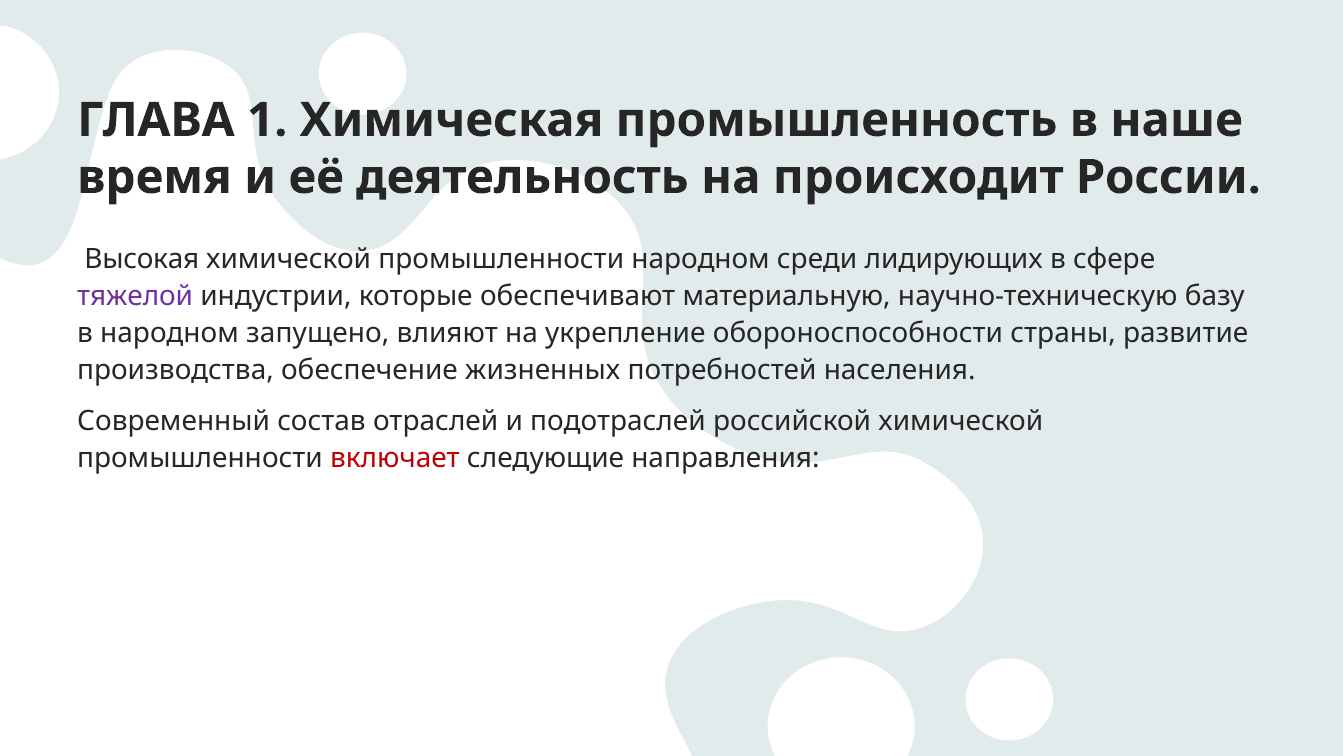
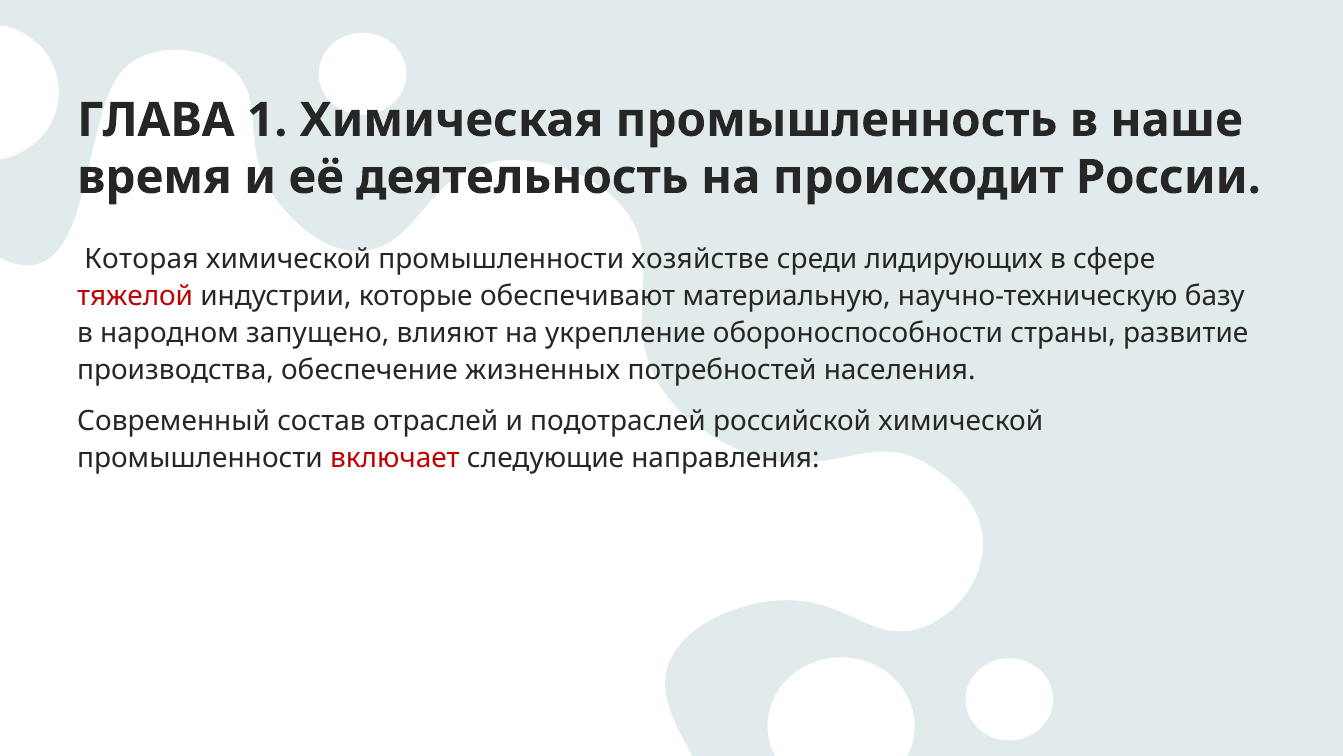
Высокая: Высокая -> Которая (142, 259)
промышленности народном: народном -> хозяйстве (700, 259)
тяжелой colour: purple -> red (135, 296)
